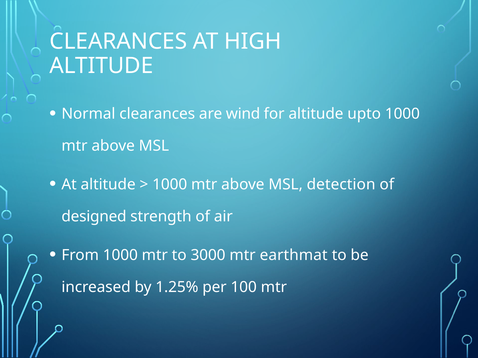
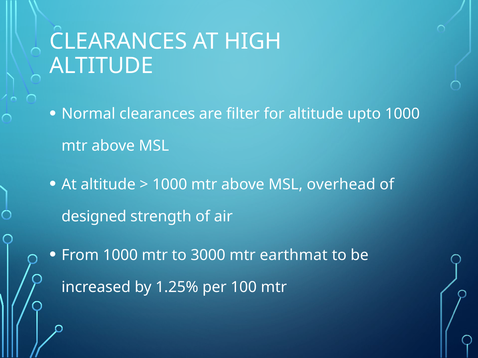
wind: wind -> filter (243, 114)
detection: detection -> overhead (341, 185)
